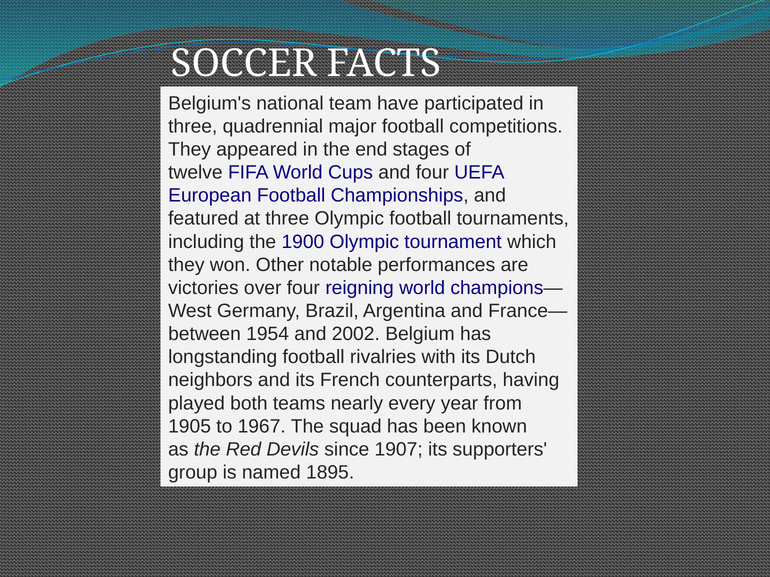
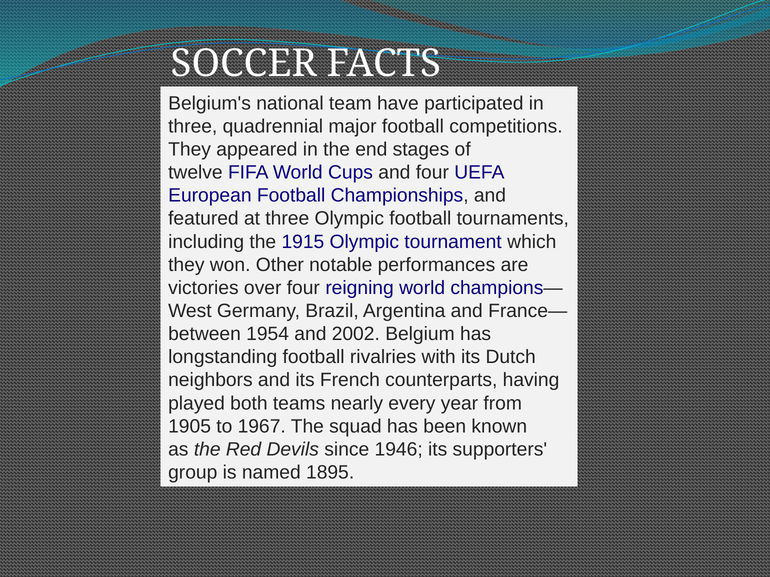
1900: 1900 -> 1915 (303, 242)
1907: 1907 -> 1946 (399, 450)
